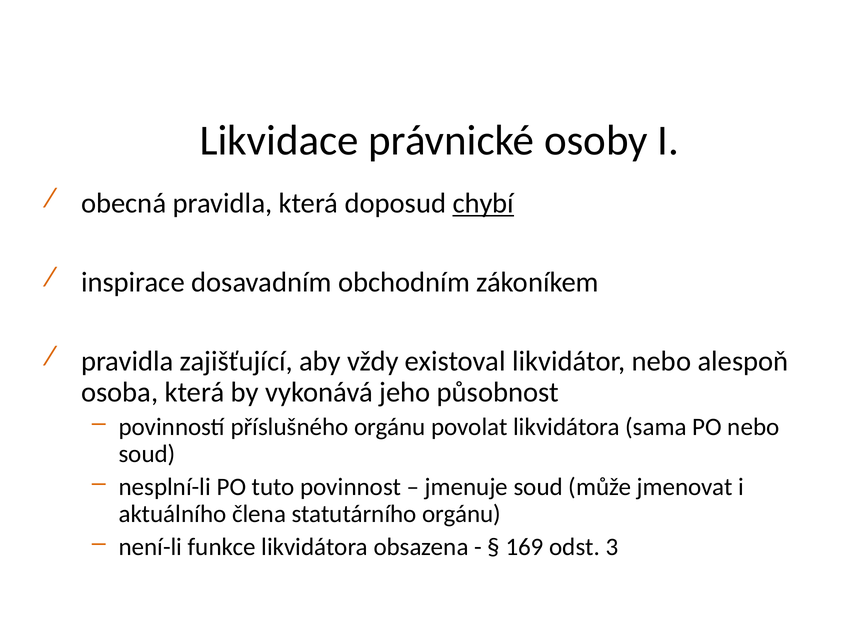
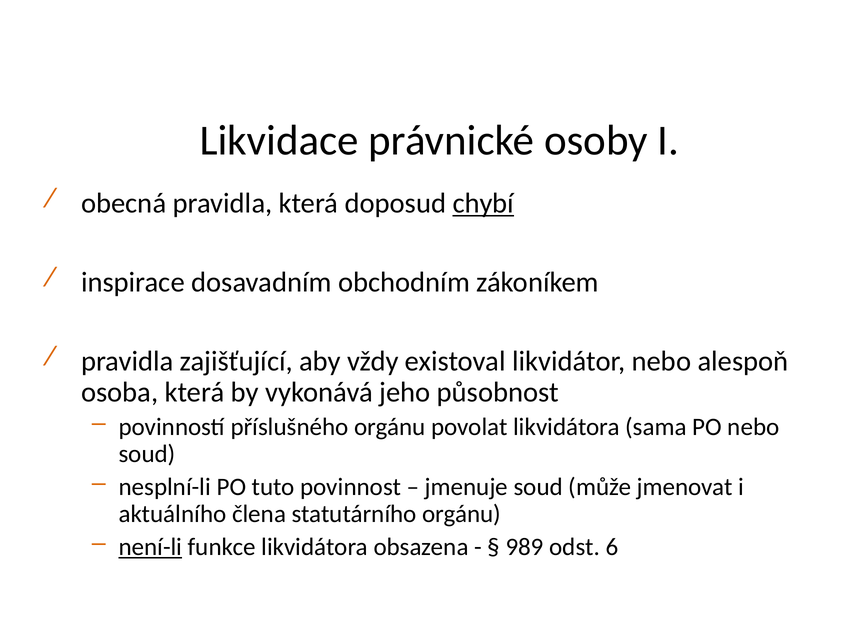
není-li underline: none -> present (150, 547)
169: 169 -> 989 (525, 547)
3: 3 -> 6 (612, 547)
